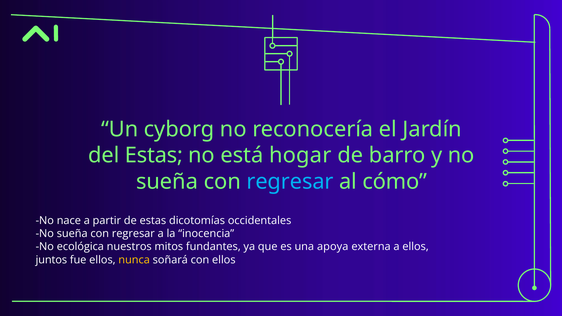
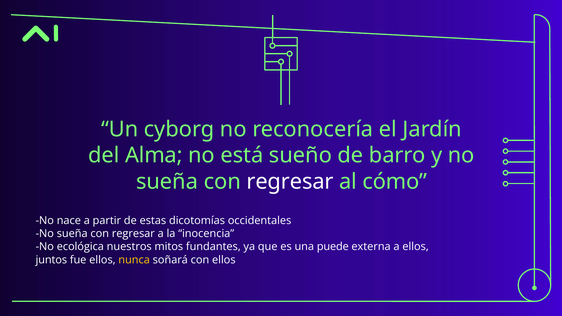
del Estas: Estas -> Alma (154, 156)
hogar: hogar -> sueño (300, 156)
regresar colour: light blue -> white (290, 182)
apoya: apoya -> puede (333, 247)
